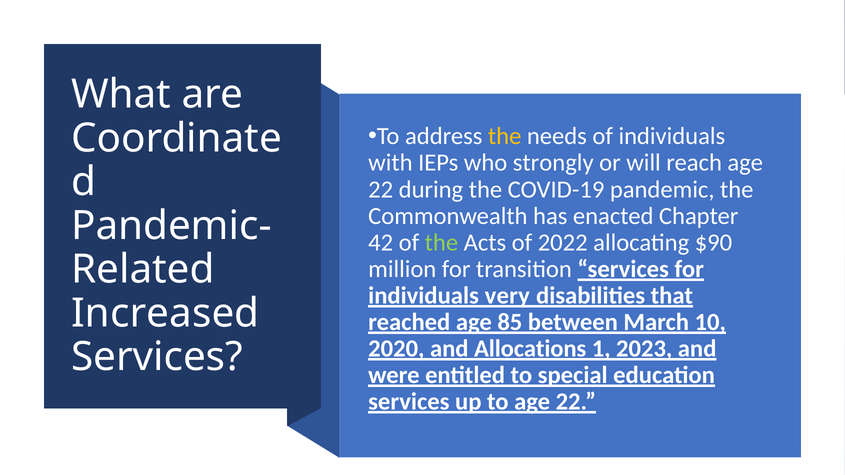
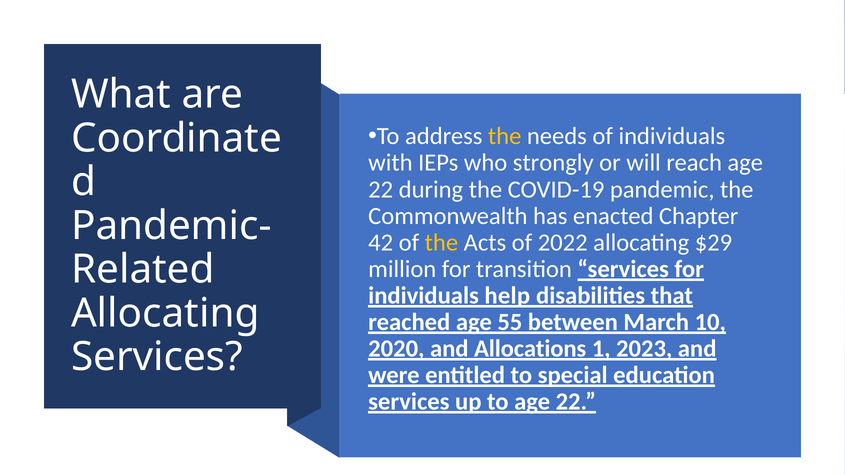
the colour: light green -> yellow (441, 243)
$90: $90 -> $29 (713, 243)
very: very -> help (507, 296)
Increased: Increased -> Allocating (165, 313)
85: 85 -> 55 (510, 322)
